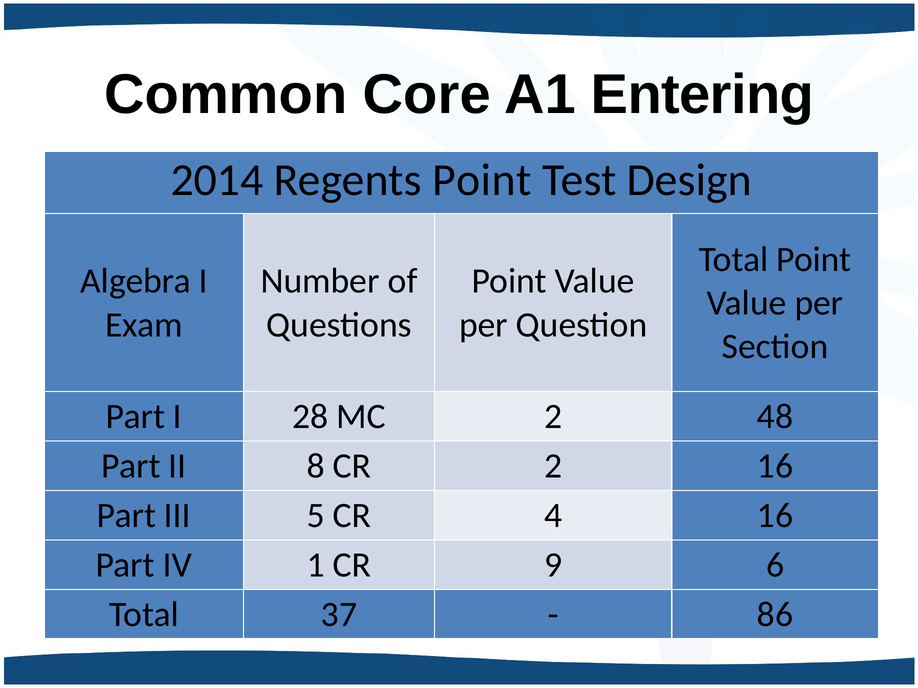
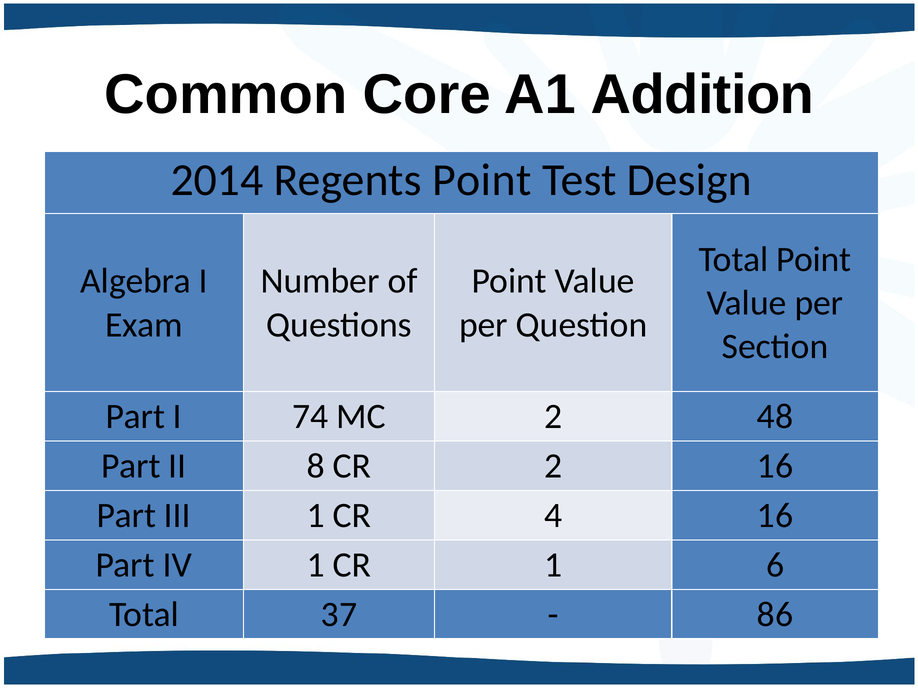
Entering: Entering -> Addition (702, 95)
28: 28 -> 74 (310, 417)
III 5: 5 -> 1 (316, 516)
CR 9: 9 -> 1 (553, 565)
